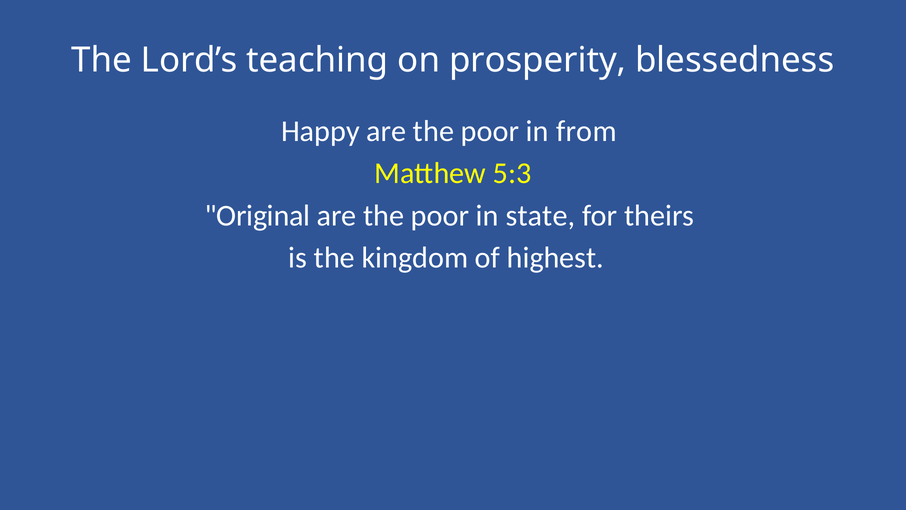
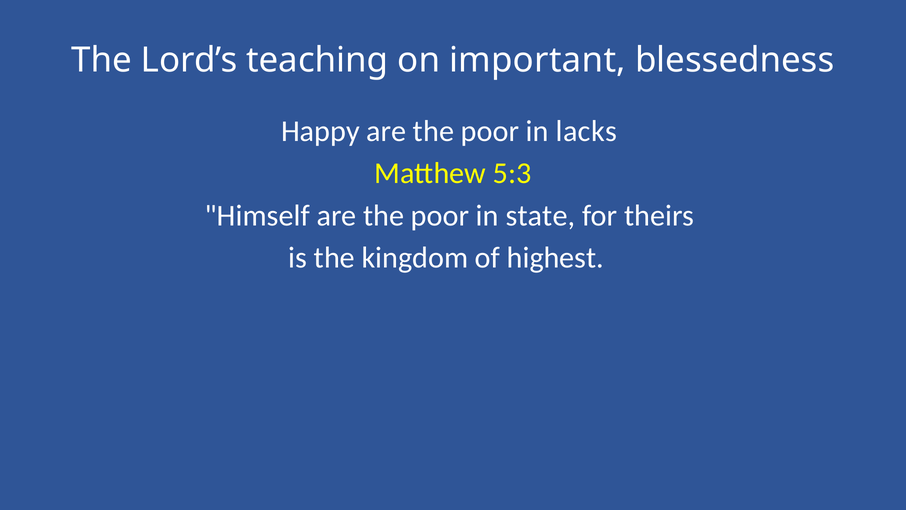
prosperity: prosperity -> important (537, 60)
from: from -> lacks (586, 131)
Original: Original -> Himself (257, 215)
